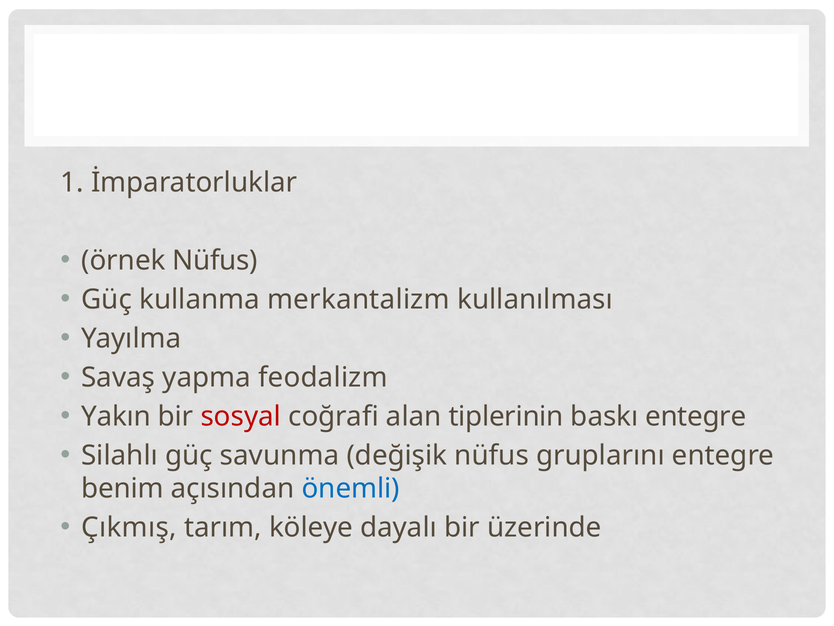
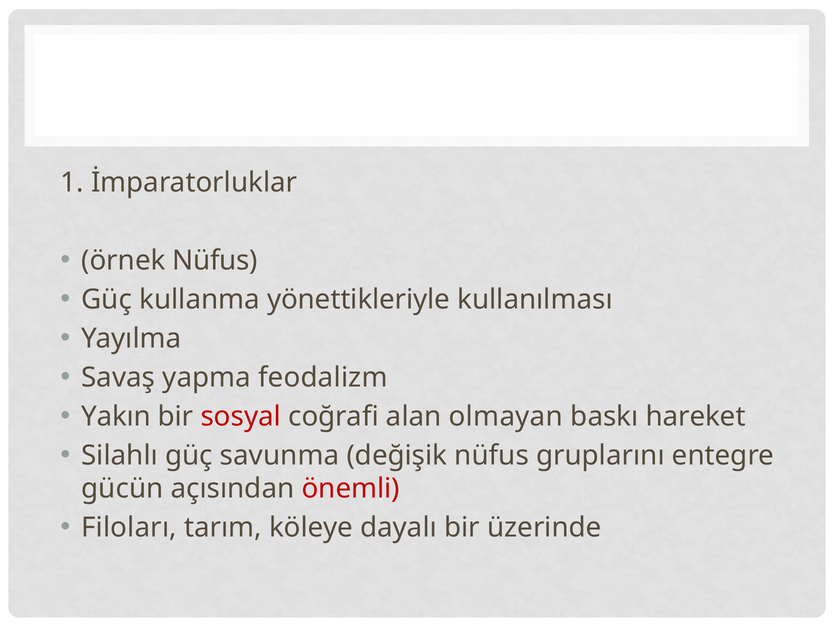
merkantalizm: merkantalizm -> yönettikleriyle (359, 299)
tiplerinin: tiplerinin -> olmayan (506, 416)
baskı entegre: entegre -> hareket (696, 416)
benim: benim -> gücün (122, 488)
önemli colour: blue -> red (351, 488)
Çıkmış: Çıkmış -> Filoları (129, 527)
